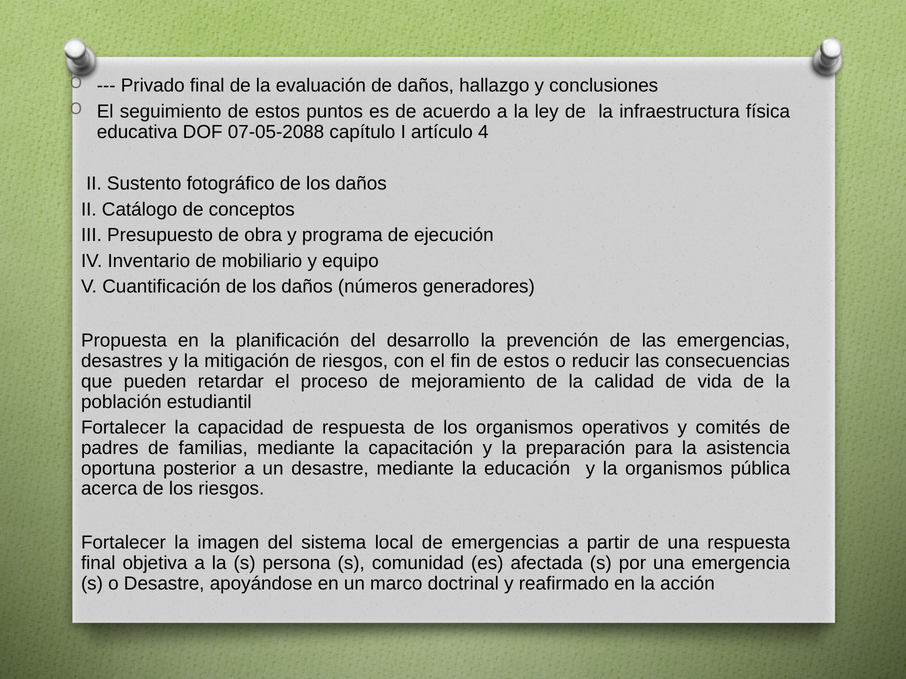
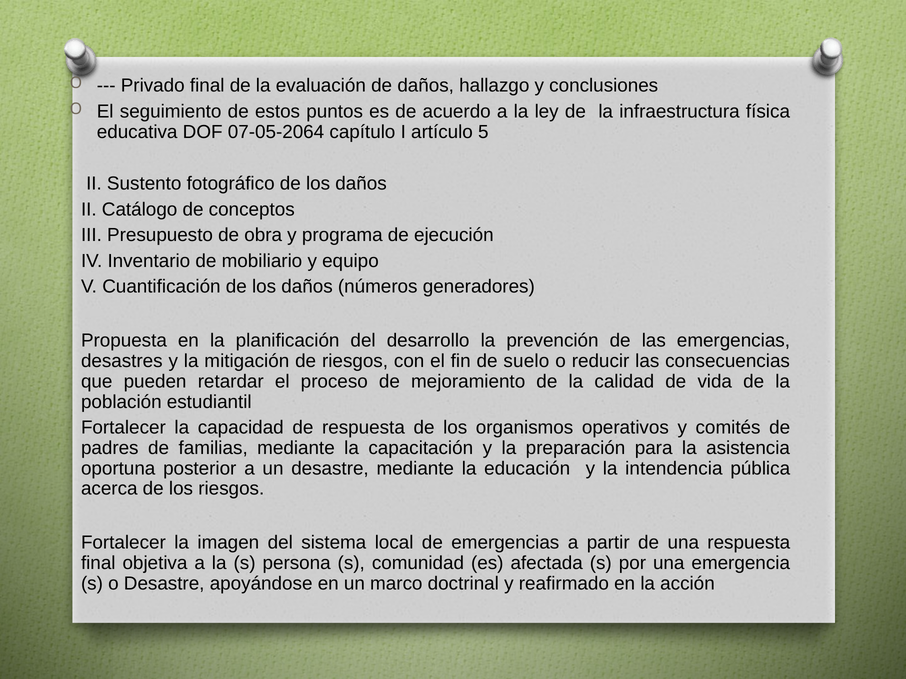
07-05-2088: 07-05-2088 -> 07-05-2064 (276, 132)
4: 4 -> 5 (483, 132)
fin de estos: estos -> suelo (526, 361)
la organismos: organismos -> intendencia (674, 469)
